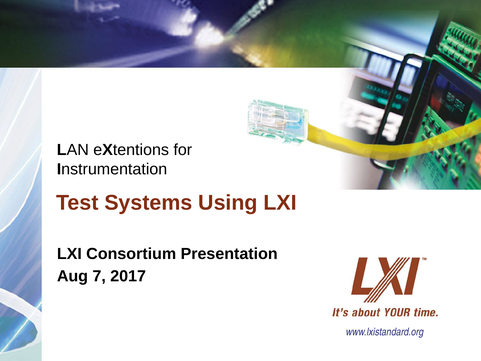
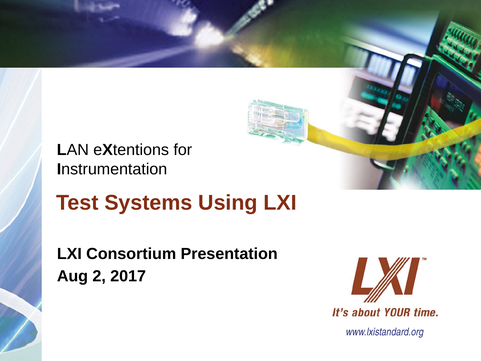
7: 7 -> 2 (99, 276)
